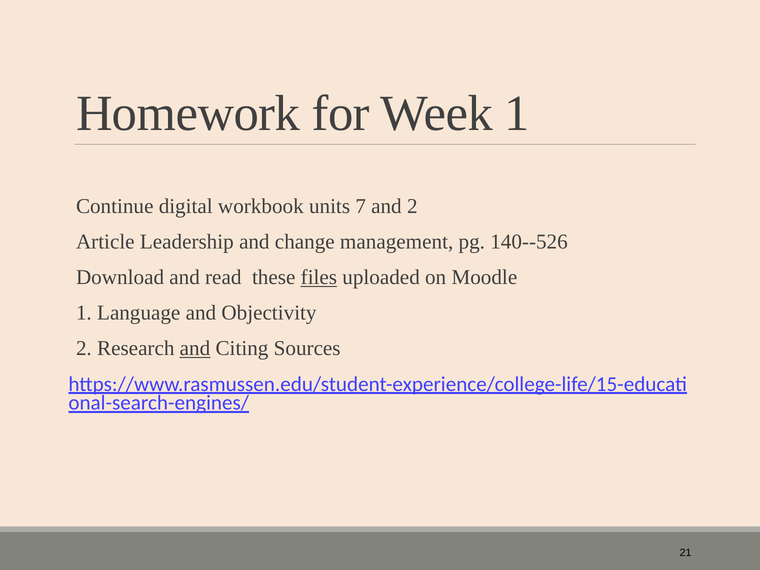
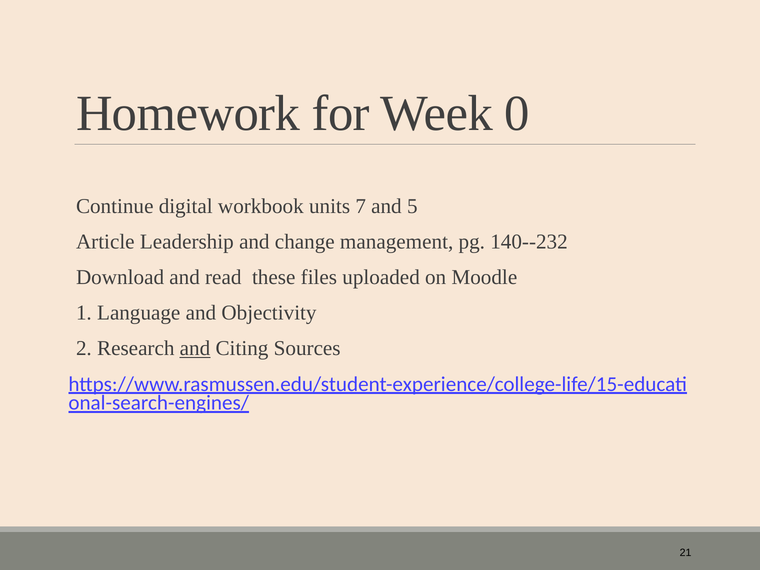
Week 1: 1 -> 0 (517, 114)
and 2: 2 -> 5 (412, 206)
140--526: 140--526 -> 140--232 (529, 242)
files underline: present -> none (319, 277)
